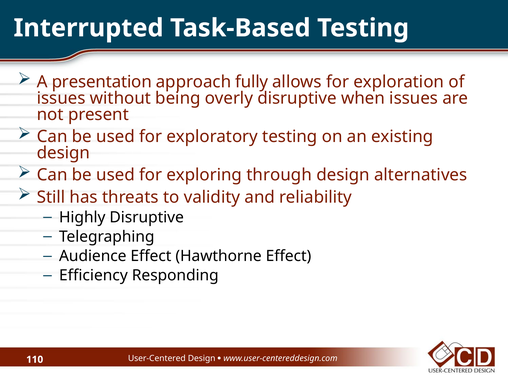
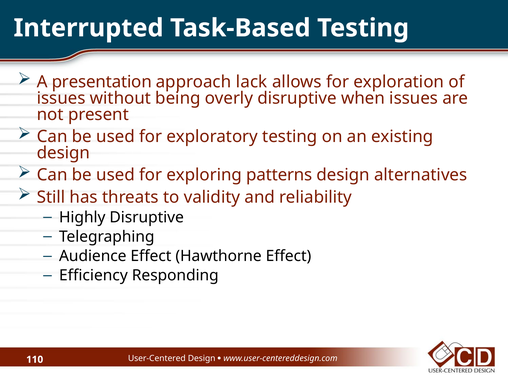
fully: fully -> lack (252, 82)
through: through -> patterns (279, 175)
